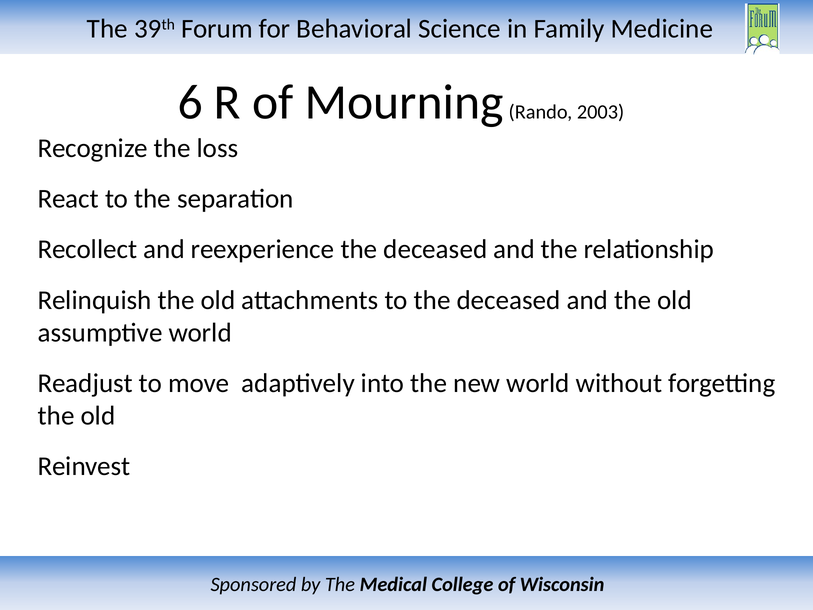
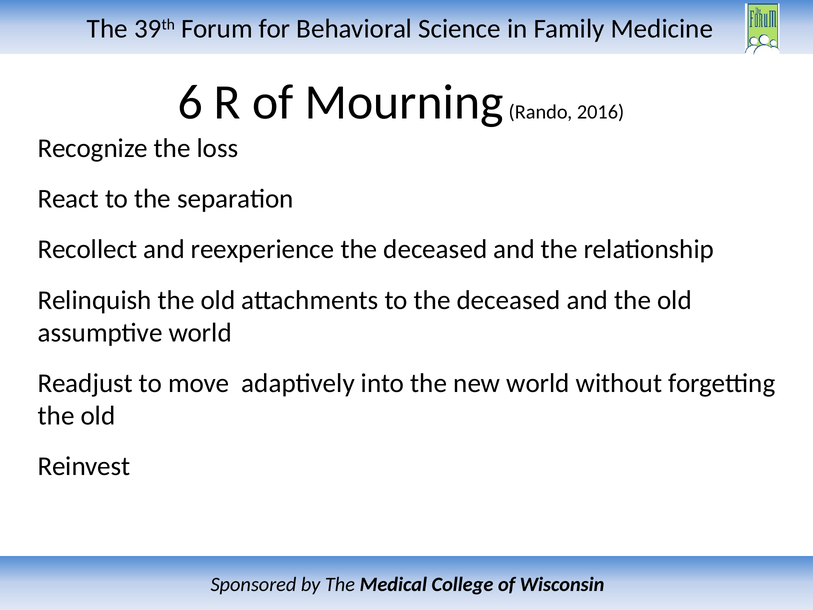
2003: 2003 -> 2016 (601, 112)
